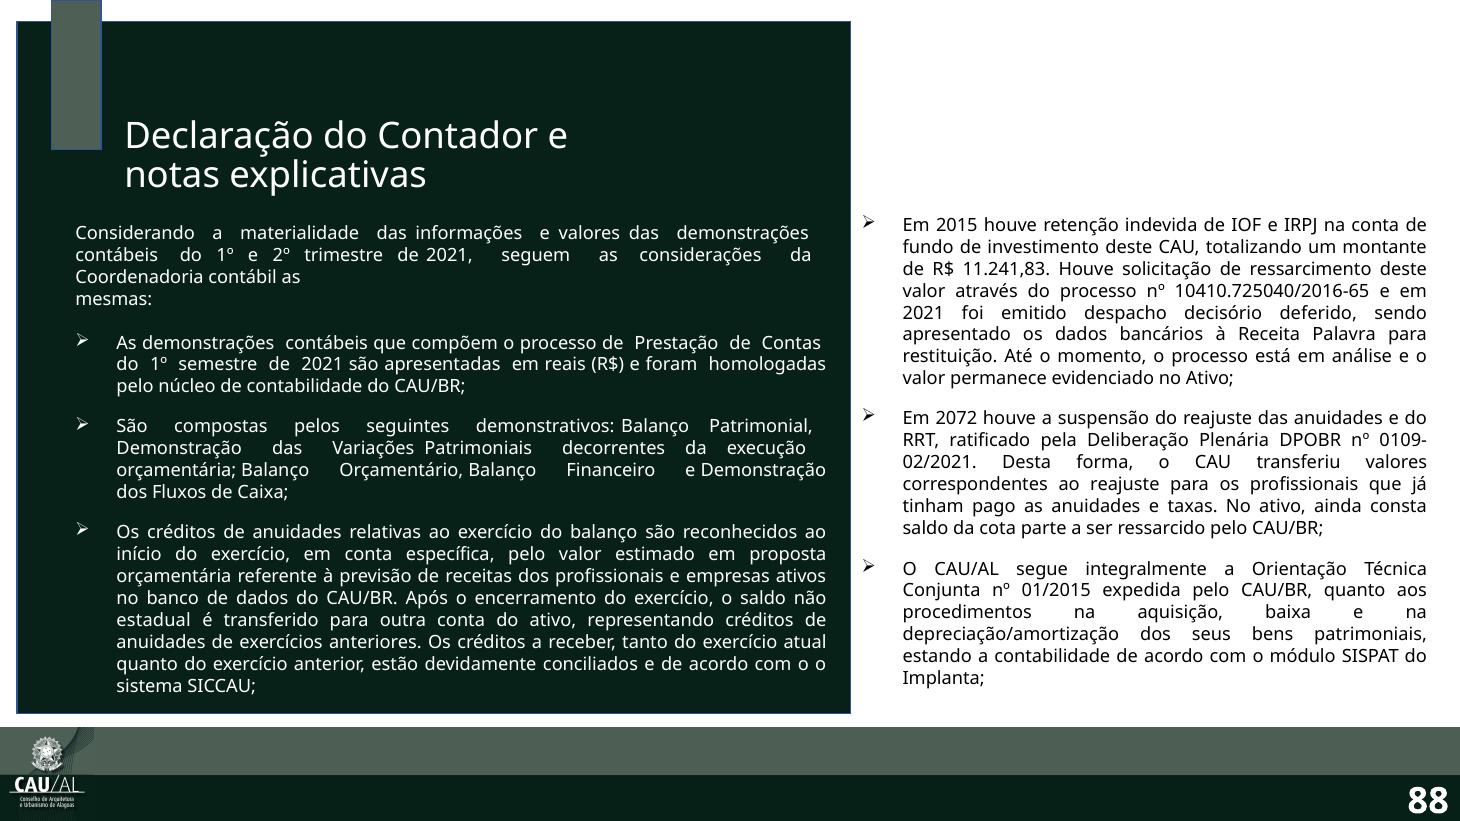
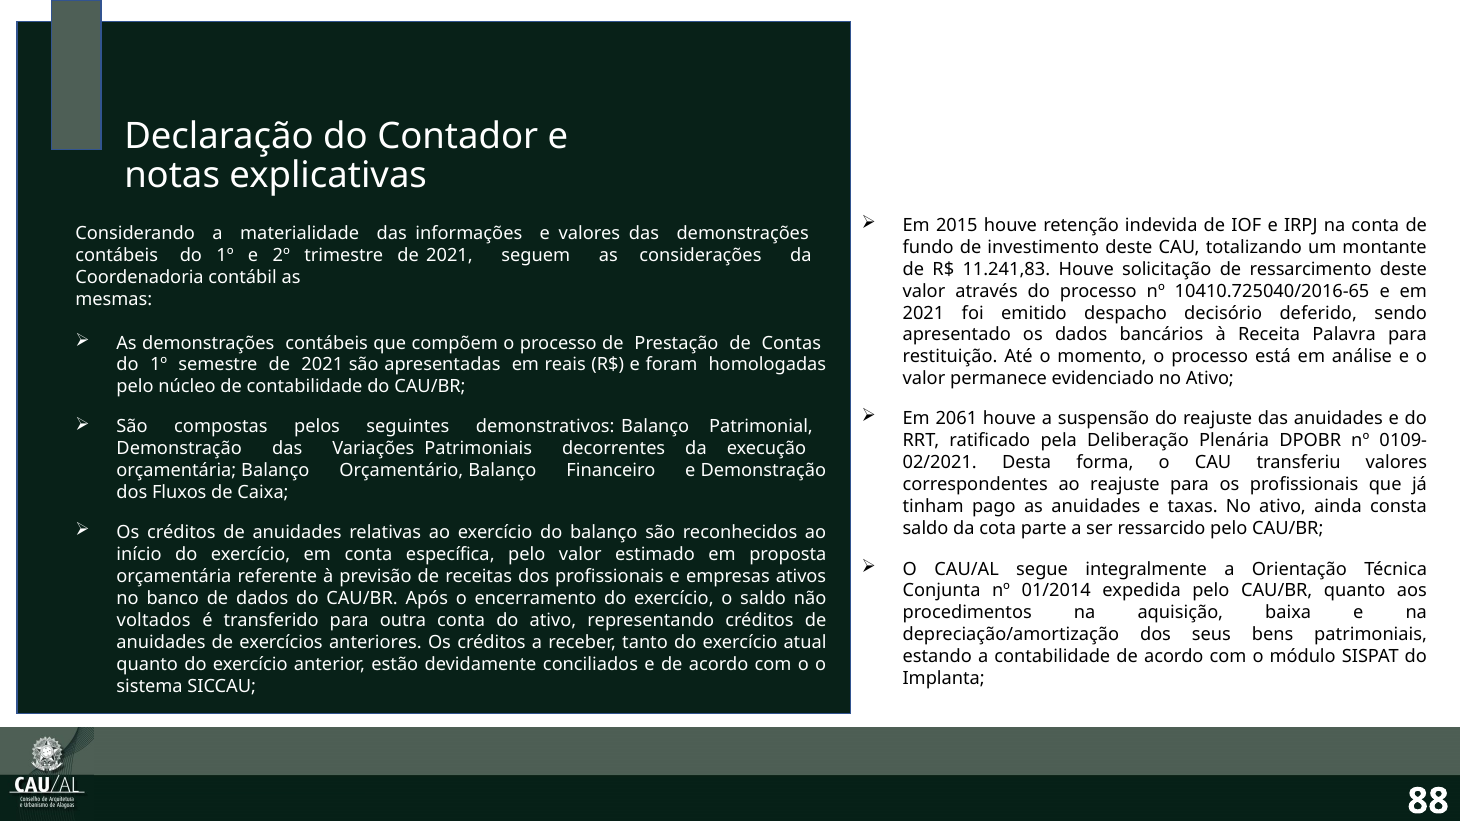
2072: 2072 -> 2061 (956, 419)
01/2015: 01/2015 -> 01/2014 (1056, 591)
estadual: estadual -> voltados (154, 620)
